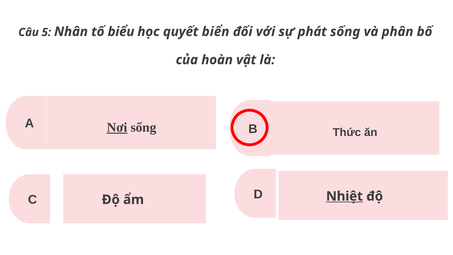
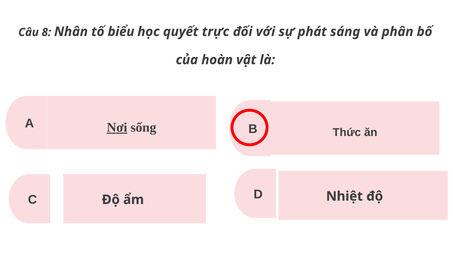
5: 5 -> 8 (46, 32)
biển: biển -> trực (216, 32)
phát sống: sống -> sáng (345, 32)
Nhiệt underline: present -> none (344, 196)
